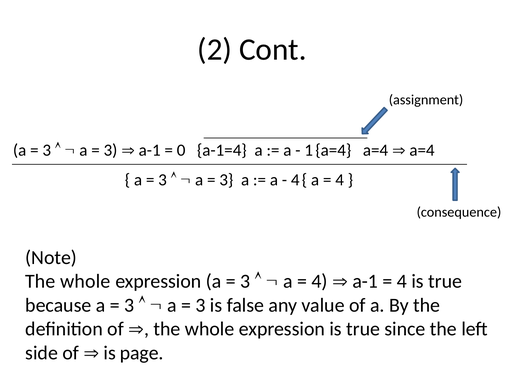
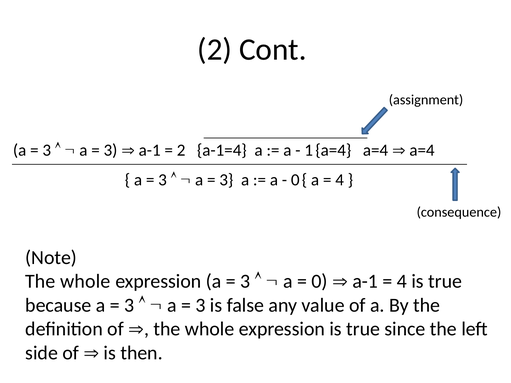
0: 0 -> 2 (181, 150)
4: 4 -> 0 (295, 180)
4: 4 -> 0 (320, 282)
page: page -> then (142, 353)
